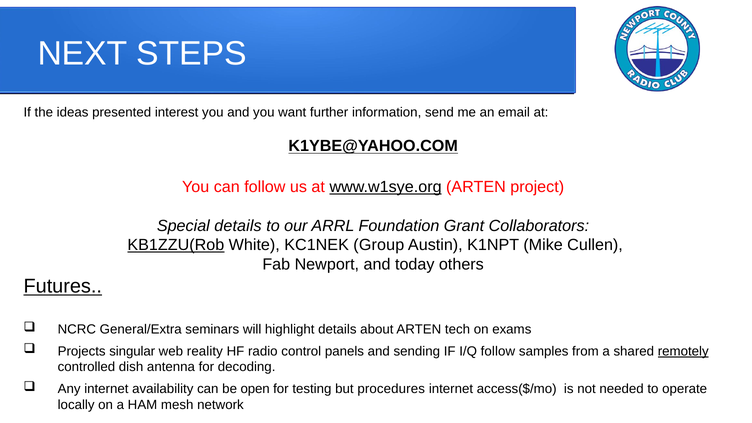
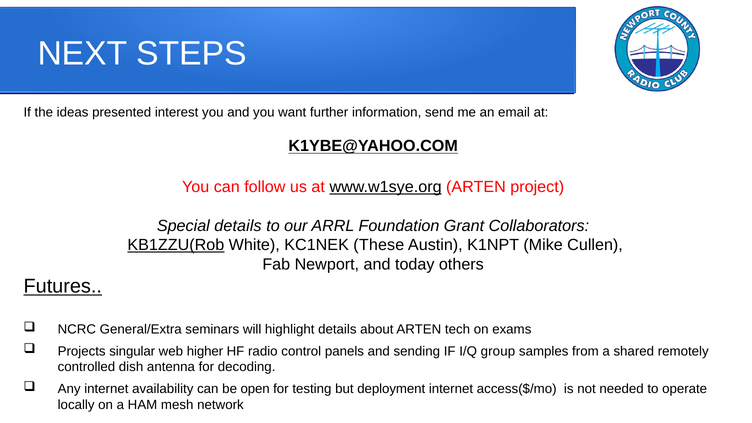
Group: Group -> These (379, 245)
reality: reality -> higher (205, 351)
I/Q follow: follow -> group (498, 351)
remotely underline: present -> none (683, 351)
procedures: procedures -> deployment (391, 389)
